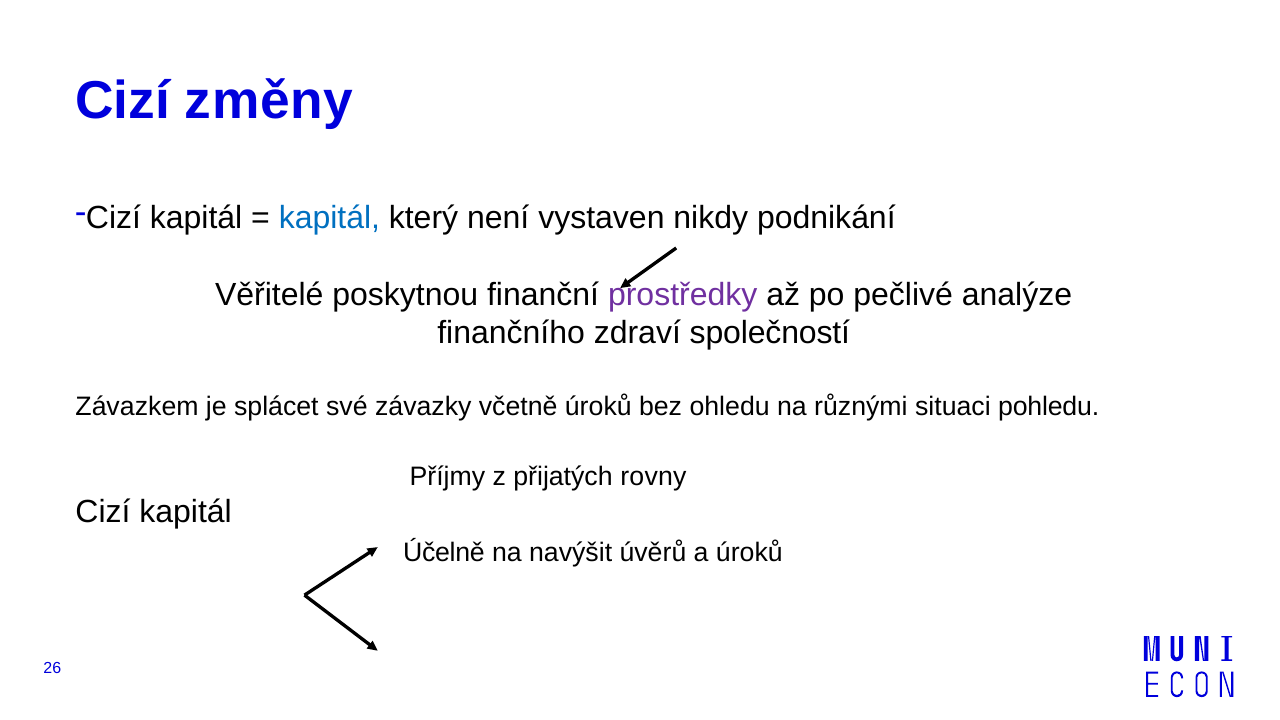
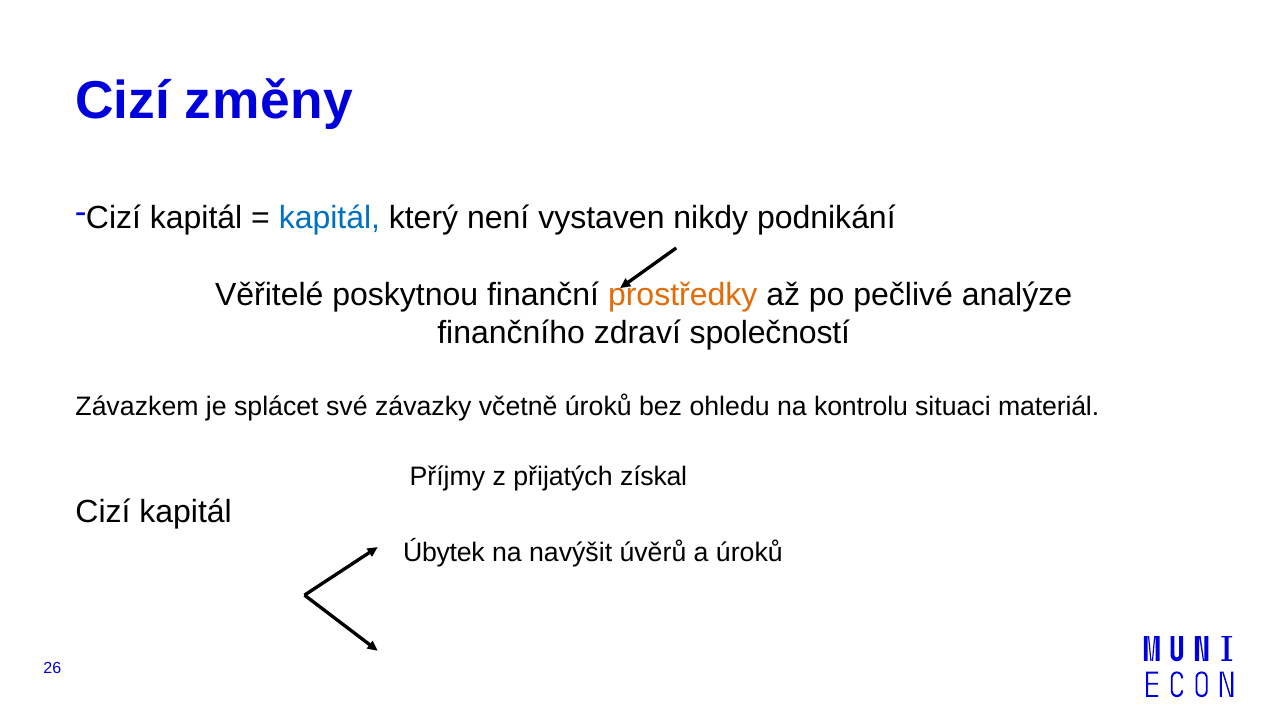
prostředky colour: purple -> orange (683, 295)
různými: různými -> kontrolu (861, 406)
pohledu: pohledu -> materiál (1049, 406)
rovny: rovny -> získal (654, 477)
Účelně: Účelně -> Úbytek (444, 553)
